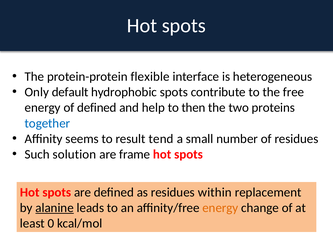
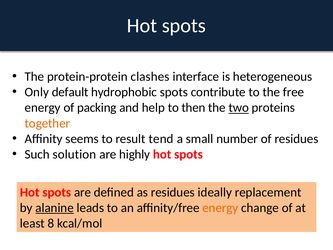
flexible: flexible -> clashes (150, 76)
of defined: defined -> packing (97, 108)
two underline: none -> present (239, 108)
together colour: blue -> orange (47, 123)
frame: frame -> highly (135, 154)
within: within -> ideally (215, 192)
0: 0 -> 8 (51, 223)
